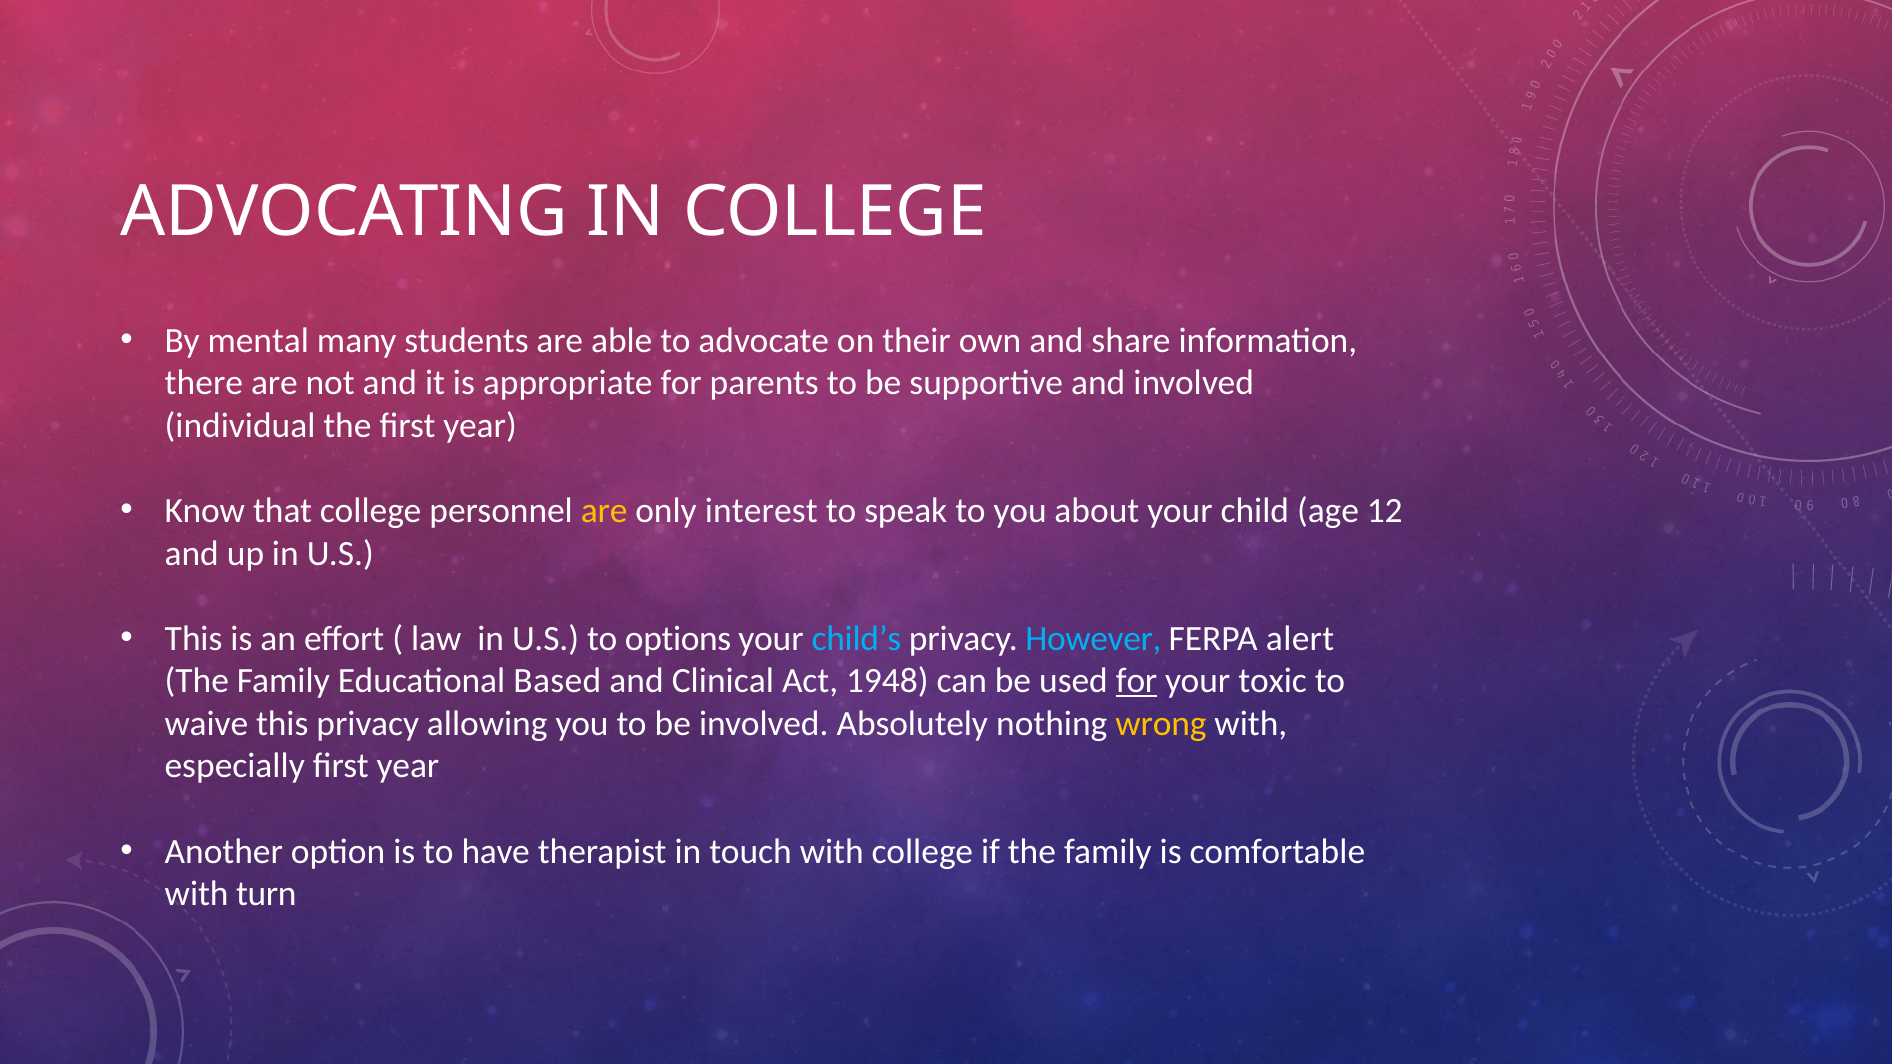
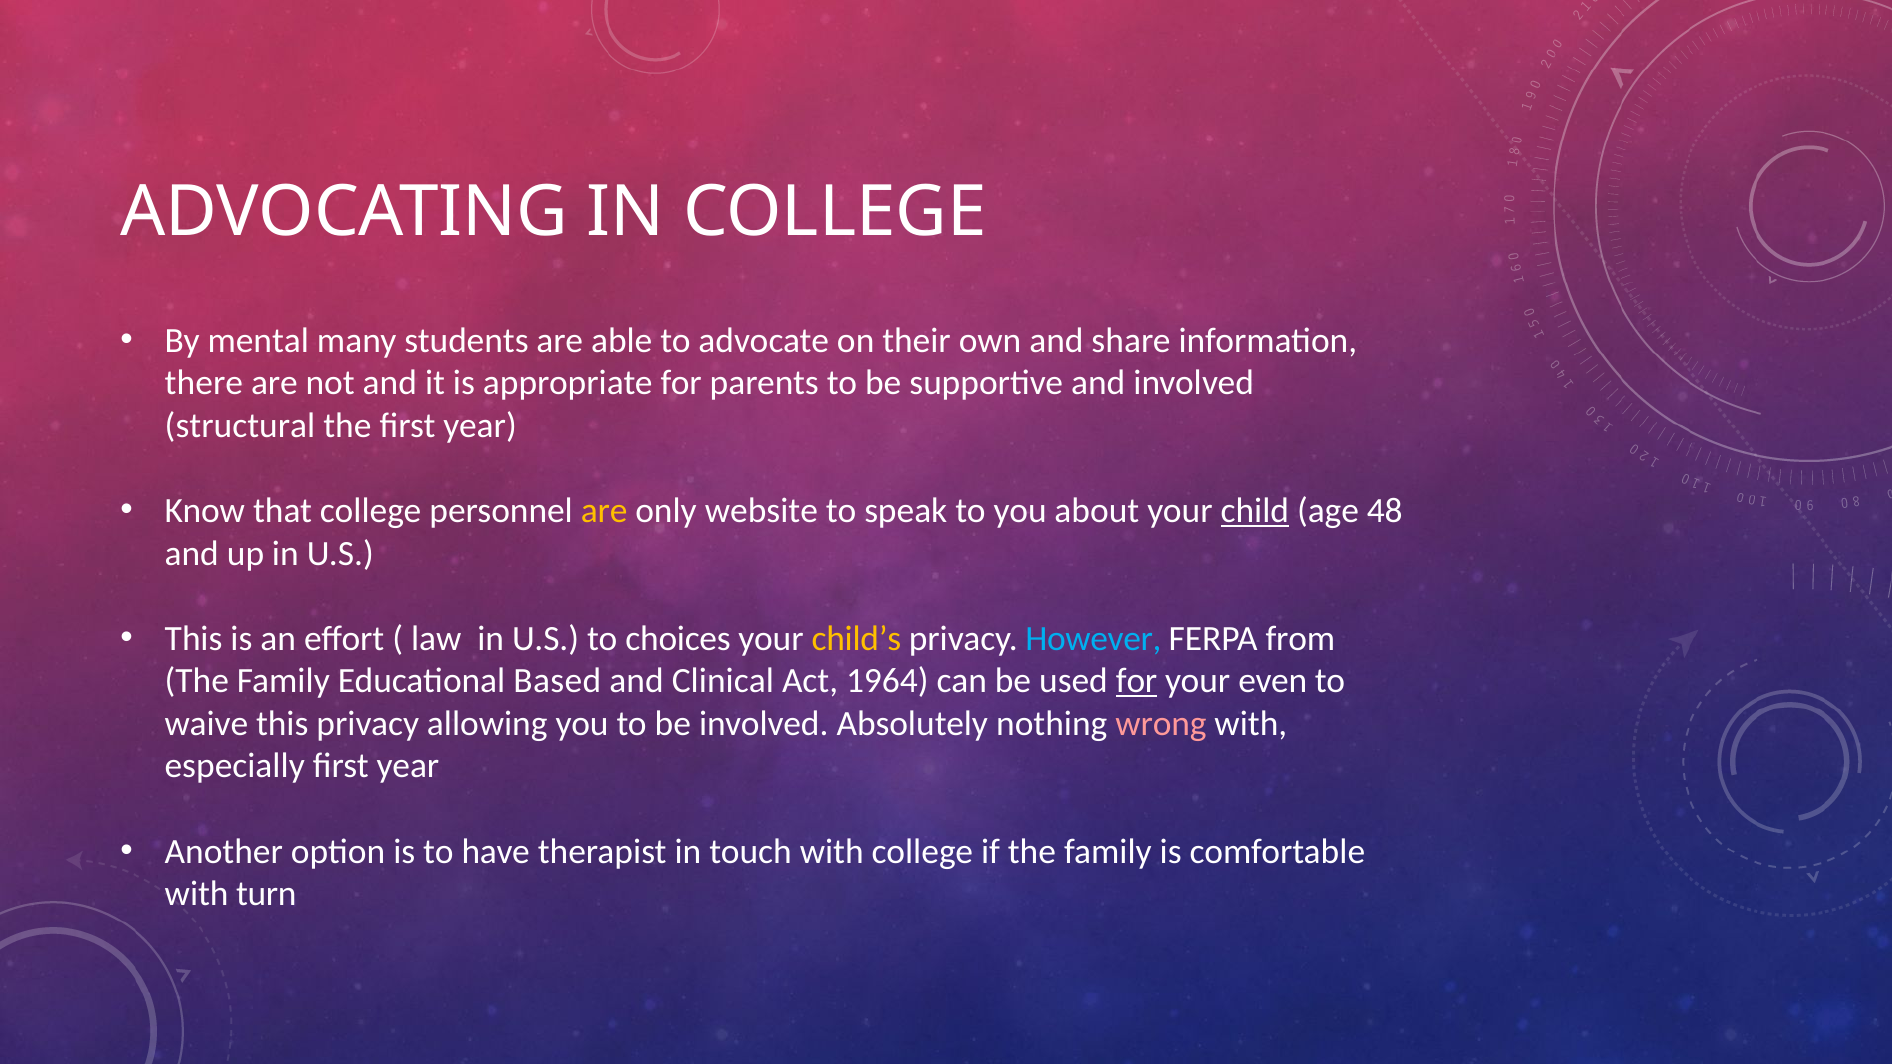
individual: individual -> structural (240, 426)
interest: interest -> website (761, 511)
child underline: none -> present (1255, 511)
12: 12 -> 48 (1385, 511)
options: options -> choices (678, 639)
child’s colour: light blue -> yellow (856, 639)
alert: alert -> from (1300, 639)
1948: 1948 -> 1964 (887, 681)
toxic: toxic -> even (1273, 681)
wrong colour: yellow -> pink (1161, 724)
